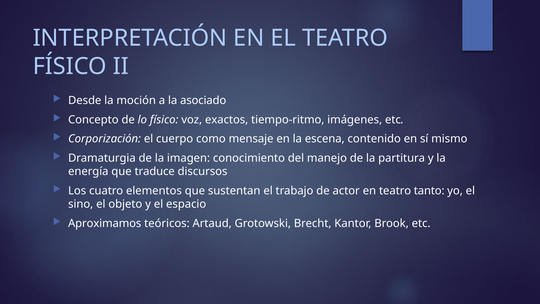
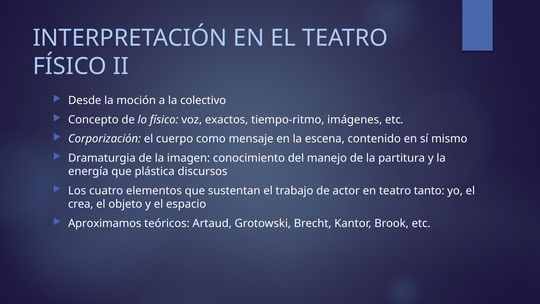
asociado: asociado -> colectivo (203, 100)
traduce: traduce -> plástica (155, 171)
sino: sino -> crea (81, 204)
